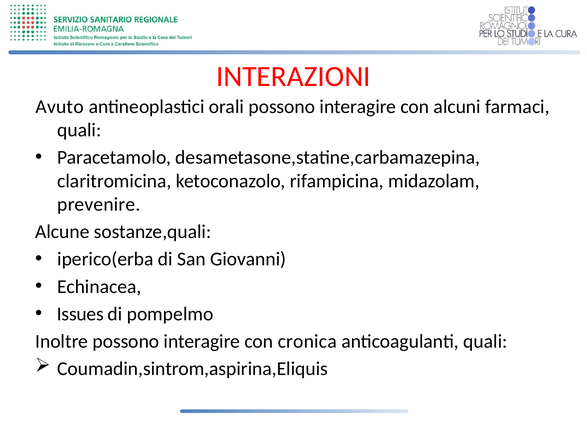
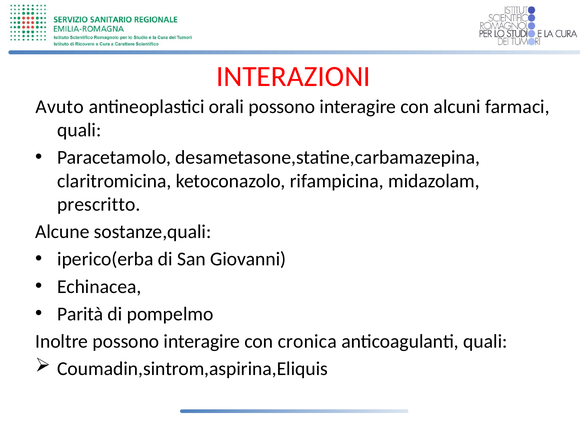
prevenire: prevenire -> prescritto (99, 205)
Issues: Issues -> Parità (80, 314)
